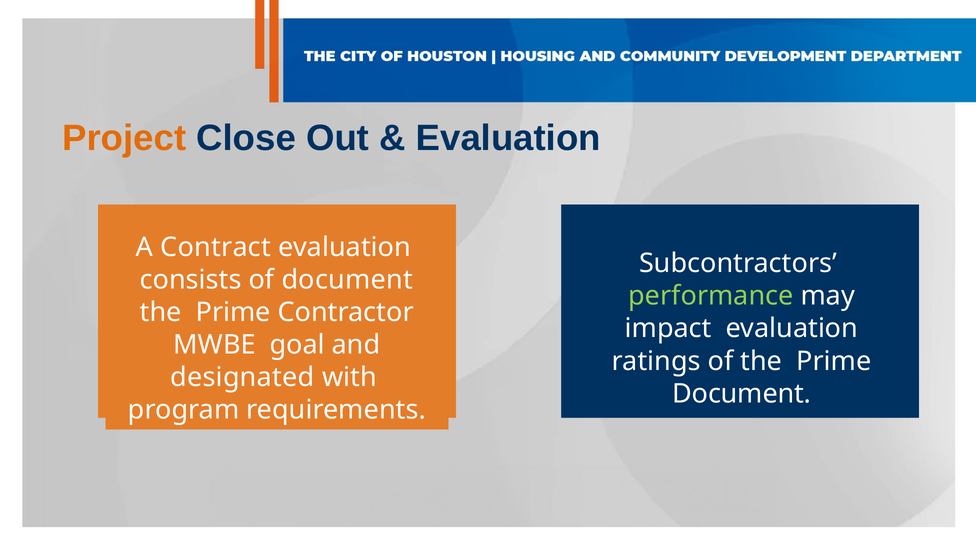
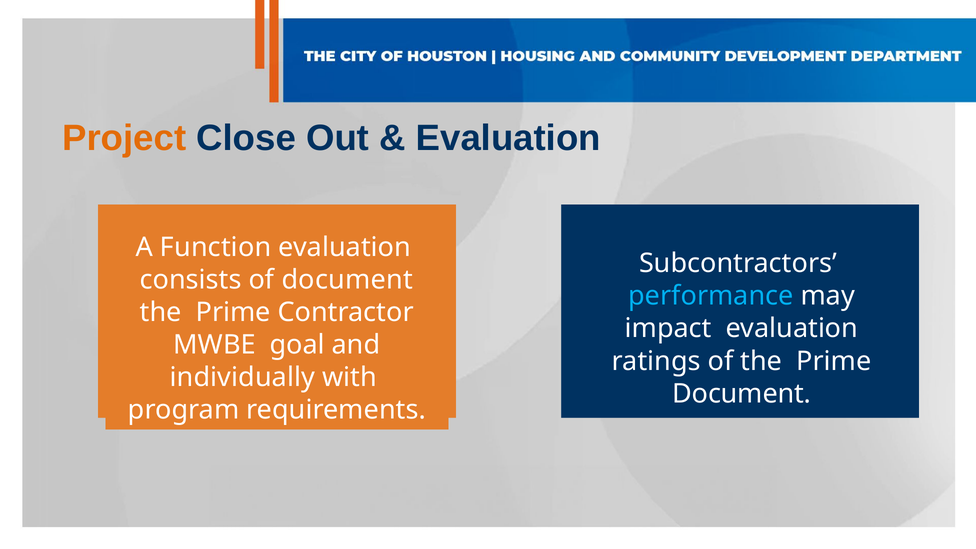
Contract: Contract -> Function (216, 247)
performance colour: light green -> light blue (711, 296)
designated: designated -> individually (242, 377)
